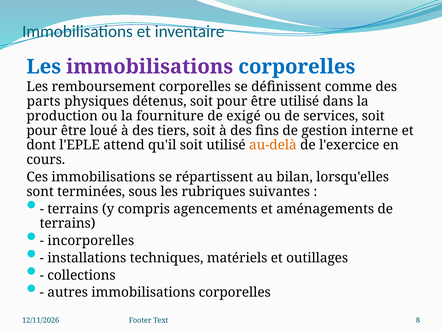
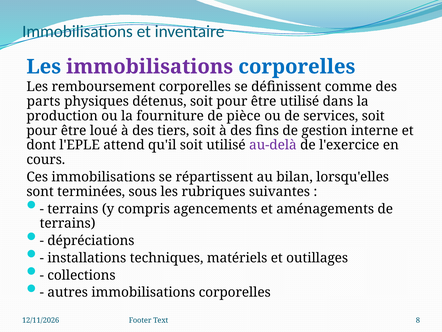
exigé: exigé -> pièce (244, 116)
au-delà colour: orange -> purple (273, 145)
incorporelles: incorporelles -> dépréciations (91, 240)
